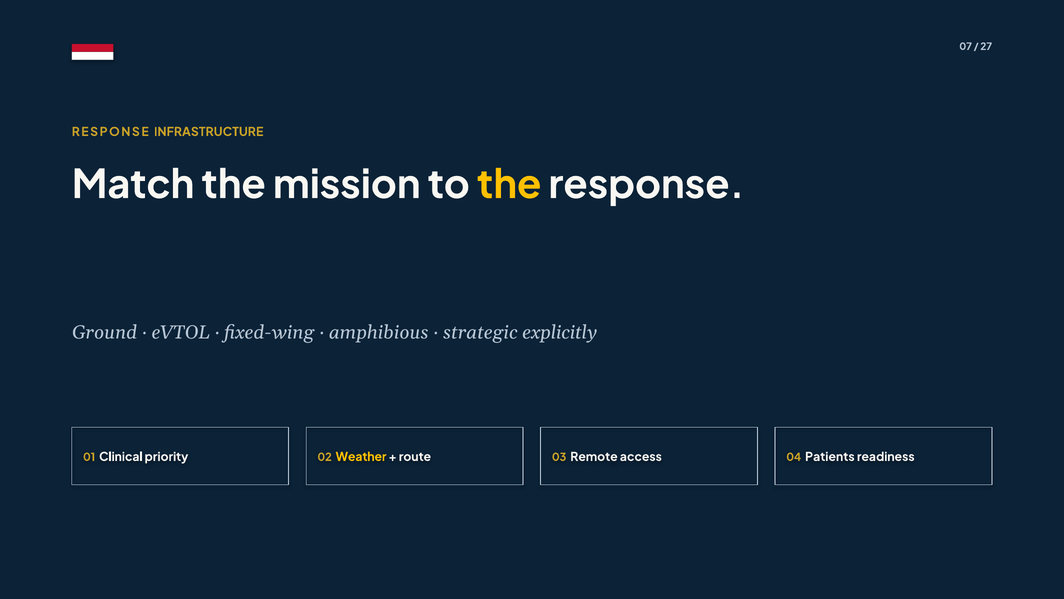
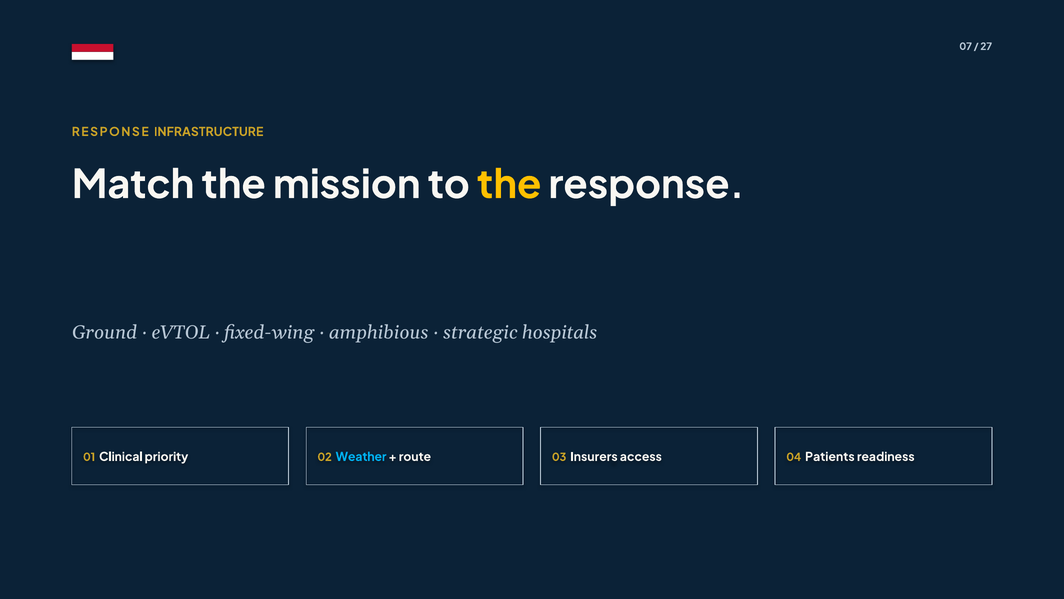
explicitly: explicitly -> hospitals (560, 332)
Weather colour: yellow -> light blue (361, 457)
Remote: Remote -> Insurers (594, 457)
